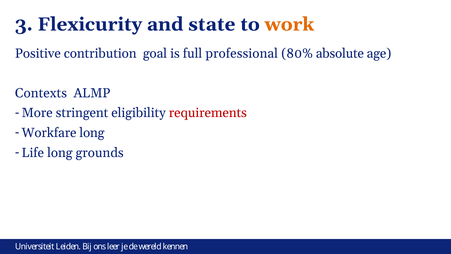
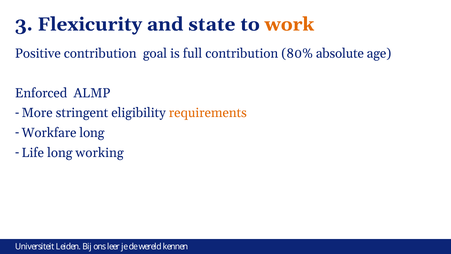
full professional: professional -> contribution (242, 53)
Contexts: Contexts -> Enforced (41, 93)
requirements colour: red -> orange (208, 113)
grounds: grounds -> working (100, 152)
